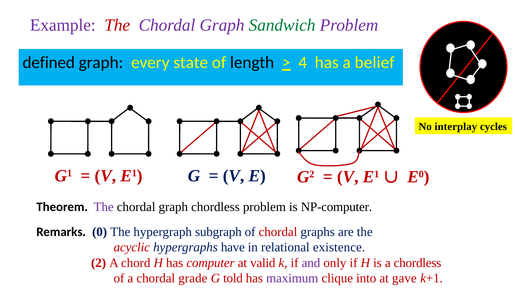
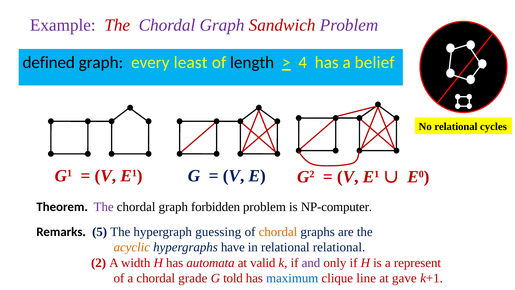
Sandwich colour: green -> red (282, 25)
state: state -> least (191, 62)
No interplay: interplay -> relational (456, 126)
graph chordless: chordless -> forbidden (216, 207)
0: 0 -> 5 (100, 232)
subgraph: subgraph -> guessing (218, 232)
chordal colour: red -> orange (278, 232)
acyclic colour: red -> orange (132, 247)
relational existence: existence -> relational (339, 247)
chord: chord -> width (136, 263)
computer: computer -> automata (211, 263)
a chordless: chordless -> represent (417, 263)
maximum colour: purple -> blue (292, 278)
into: into -> line (366, 278)
